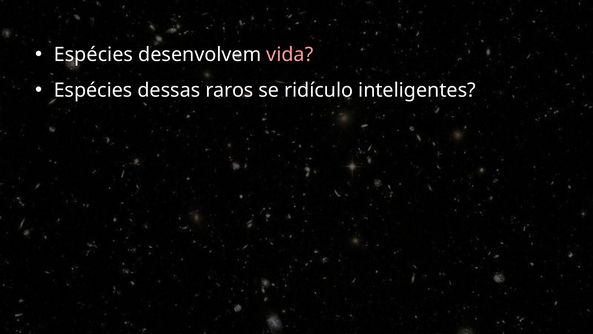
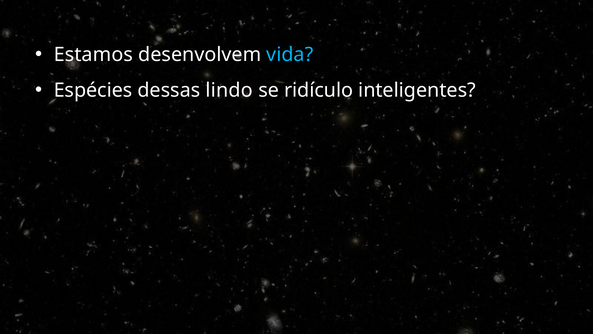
Espécies: Espécies -> Estamos (93, 55)
vida colour: pink -> light blue (290, 55)
raros: raros -> lindo (229, 90)
